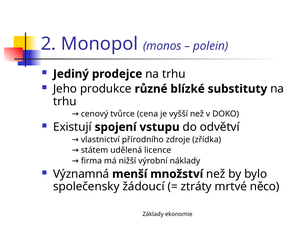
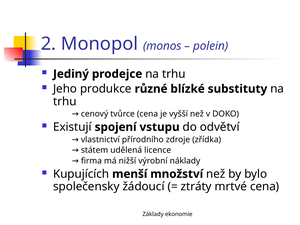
Významná: Významná -> Kupujících (81, 174)
mrtvé něco: něco -> cena (265, 187)
